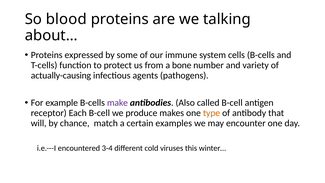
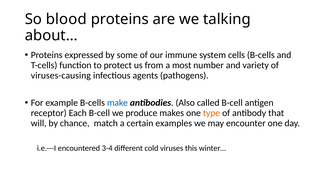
bone: bone -> most (182, 65)
actually-causing: actually-causing -> viruses-causing (61, 75)
make colour: purple -> blue (117, 103)
